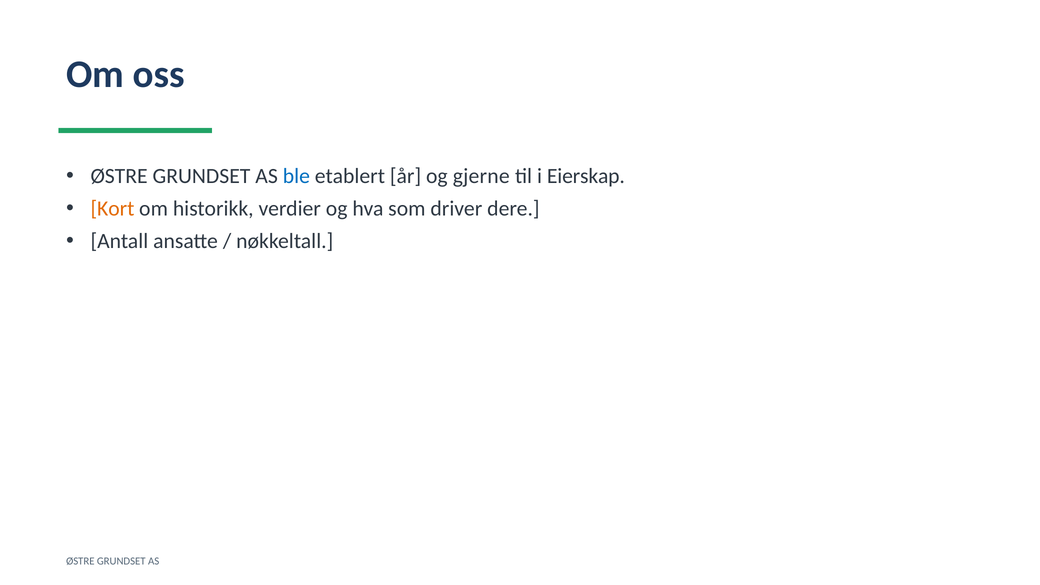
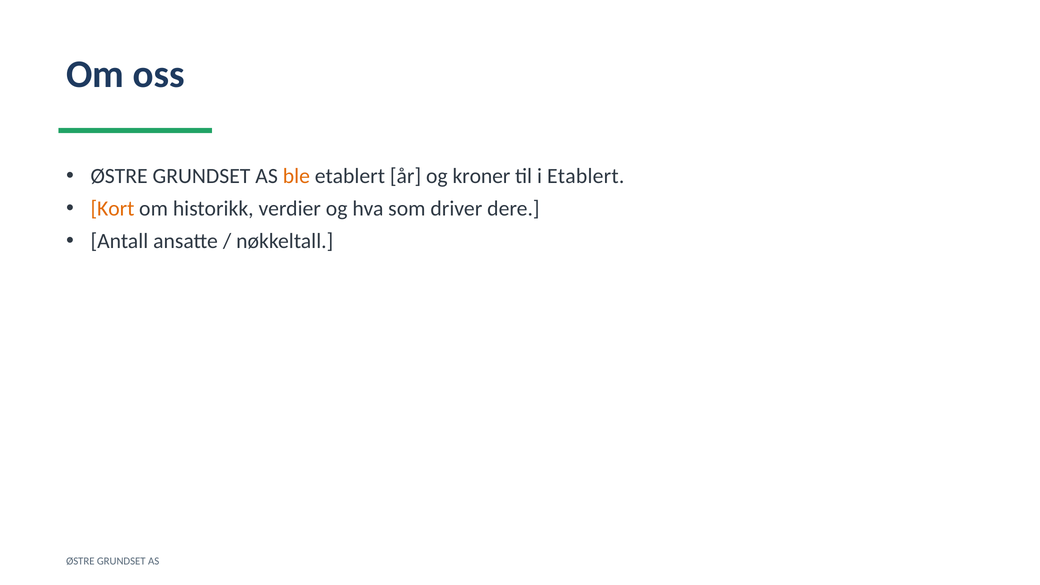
ble colour: blue -> orange (296, 176)
gjerne: gjerne -> kroner (481, 176)
i Eierskap: Eierskap -> Etablert (586, 176)
